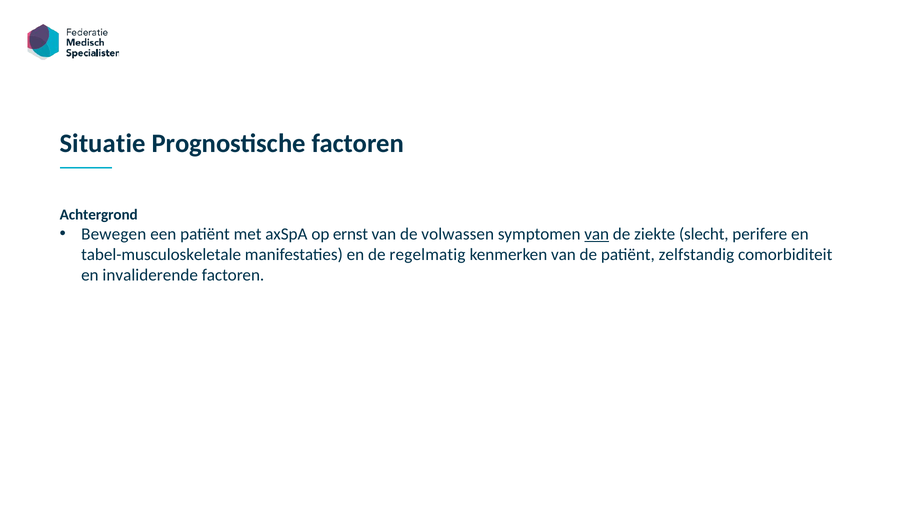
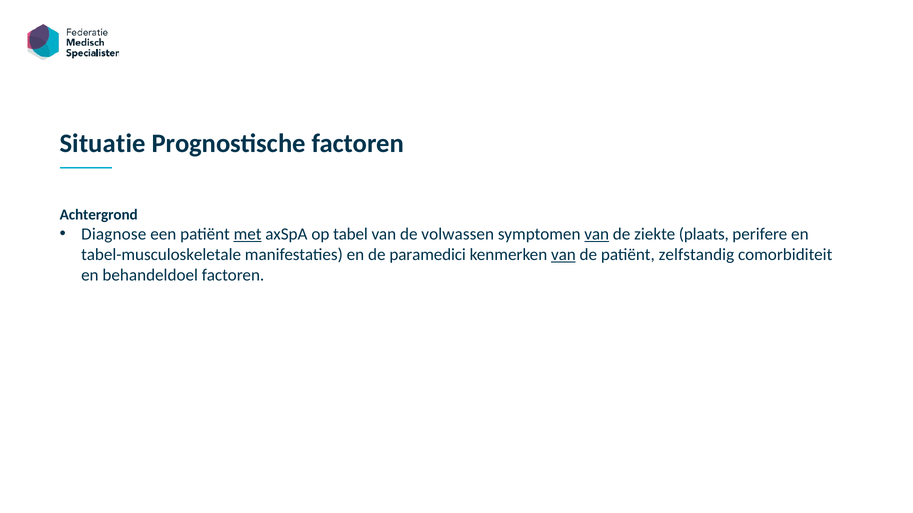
Bewegen: Bewegen -> Diagnose (114, 234)
met underline: none -> present (248, 234)
ernst: ernst -> tabel (350, 234)
slecht: slecht -> plaats (704, 234)
regelmatig: regelmatig -> paramedici (428, 255)
van underline: none -> present (563, 255)
invaliderende: invaliderende -> behandeldoel (150, 276)
